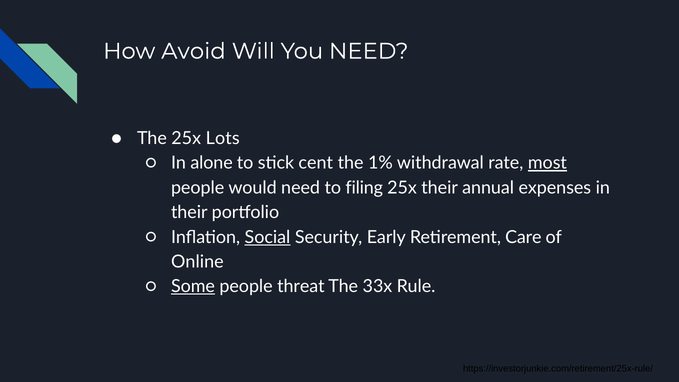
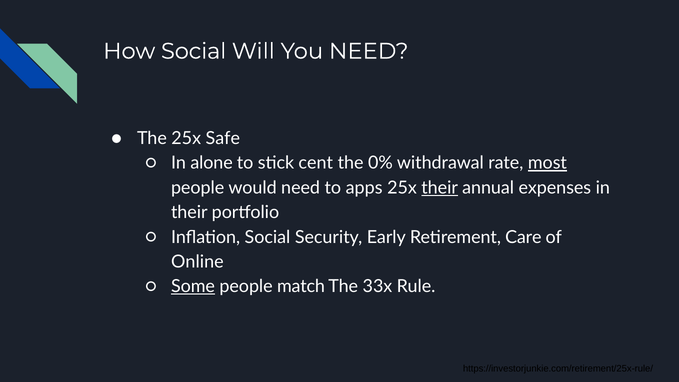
How Avoid: Avoid -> Social (194, 51)
Lots: Lots -> Safe (223, 138)
1%: 1% -> 0% (380, 163)
filing: filing -> apps (364, 188)
their underline: none -> present (440, 188)
Social underline: present -> none (267, 237)
threat: threat -> match (301, 286)
